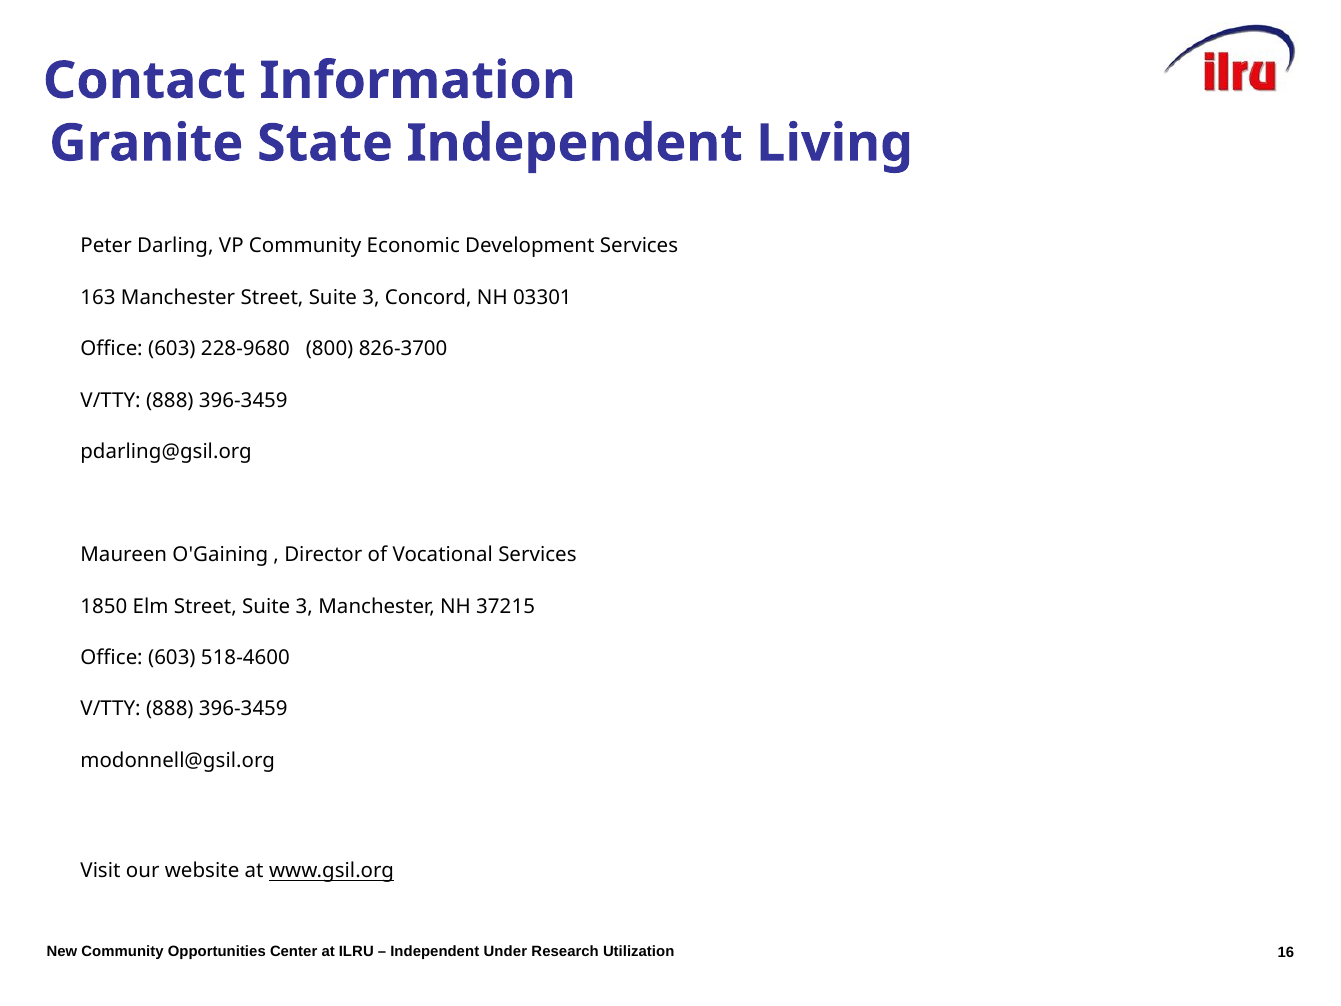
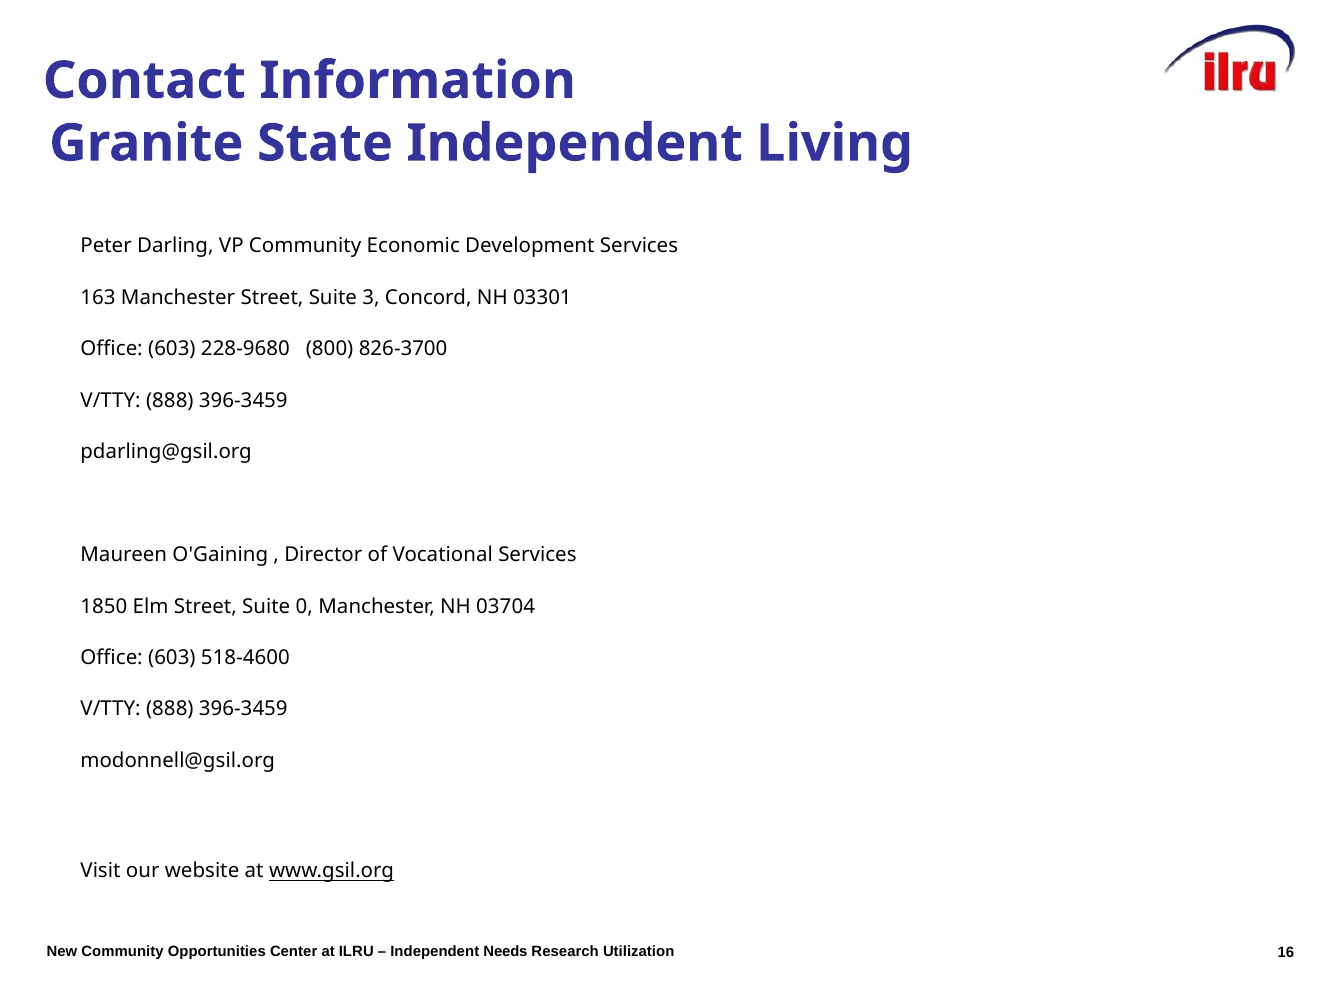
Elm Street Suite 3: 3 -> 0 (304, 606)
37215: 37215 -> 03704 (506, 606)
Under: Under -> Needs (505, 951)
